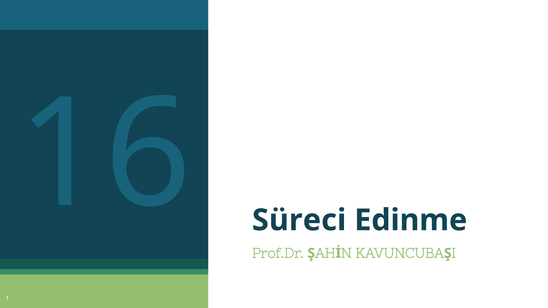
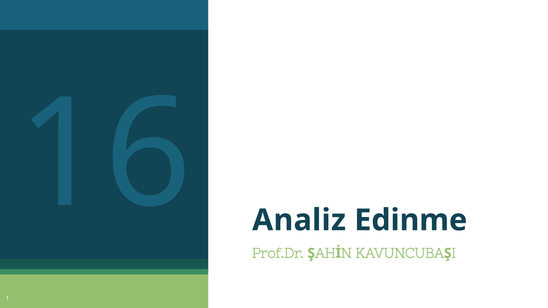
Süreci: Süreci -> Analiz (299, 220)
